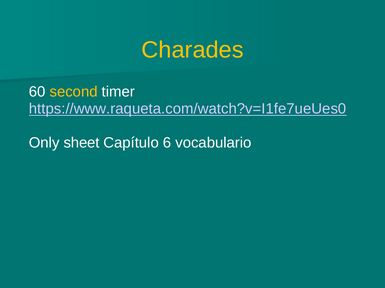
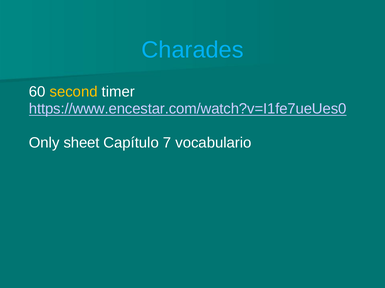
Charades colour: yellow -> light blue (193, 50)
https://www.raqueta.com/watch?v=I1fe7ueUes0: https://www.raqueta.com/watch?v=I1fe7ueUes0 -> https://www.encestar.com/watch?v=I1fe7ueUes0 (188, 109)
6: 6 -> 7 (167, 143)
